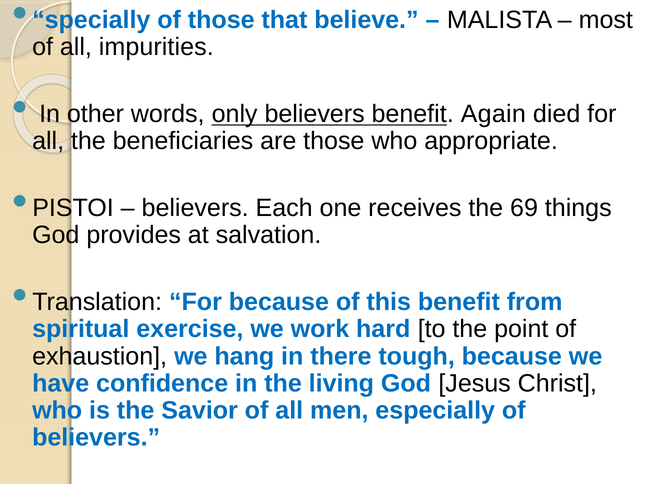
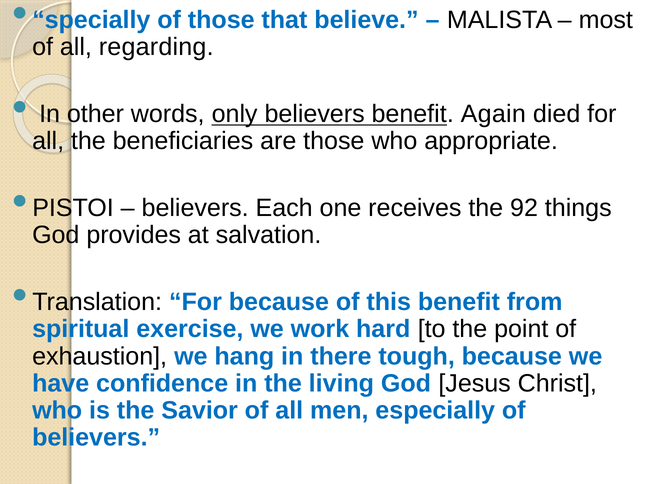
impurities: impurities -> regarding (156, 47)
69: 69 -> 92 (524, 208)
